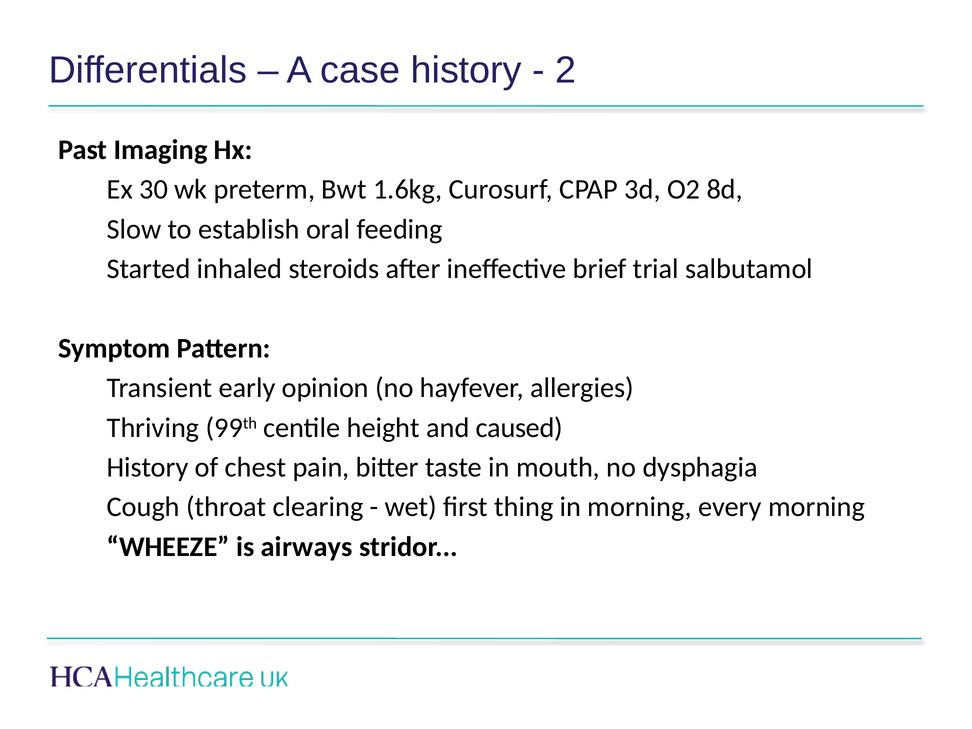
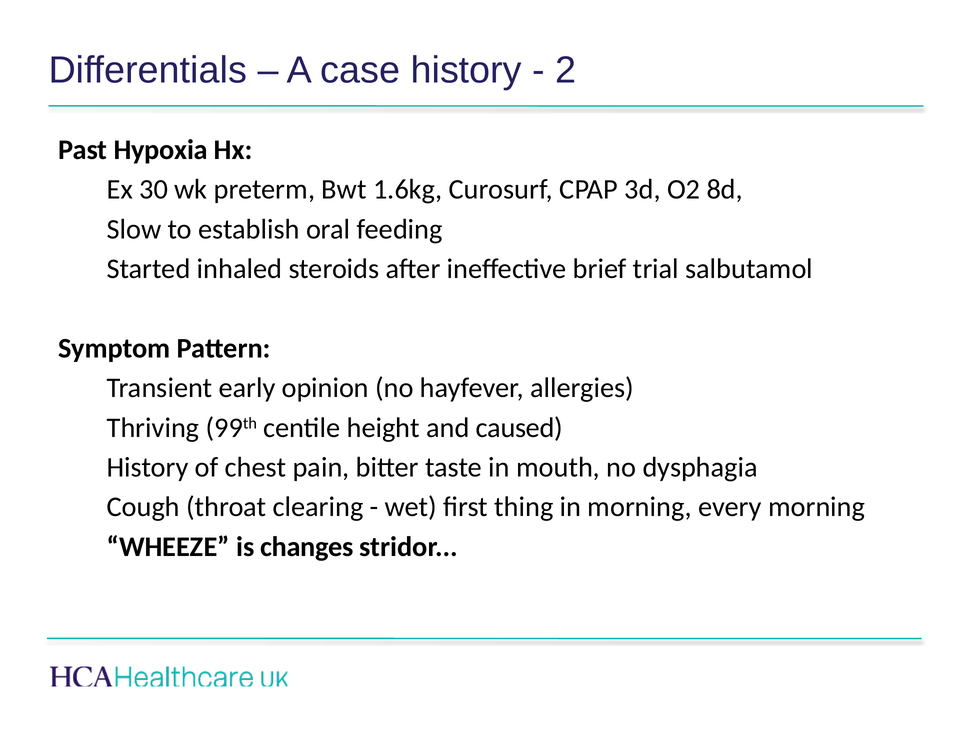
Imaging: Imaging -> Hypoxia (161, 150)
airways: airways -> changes (307, 547)
